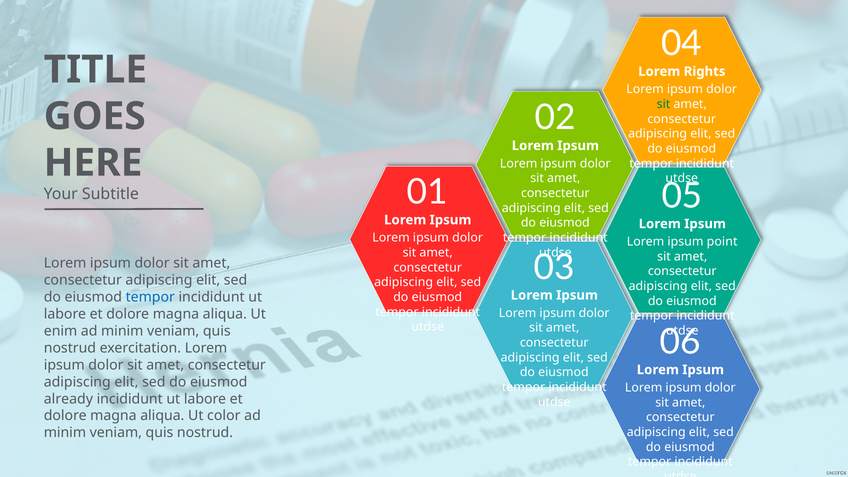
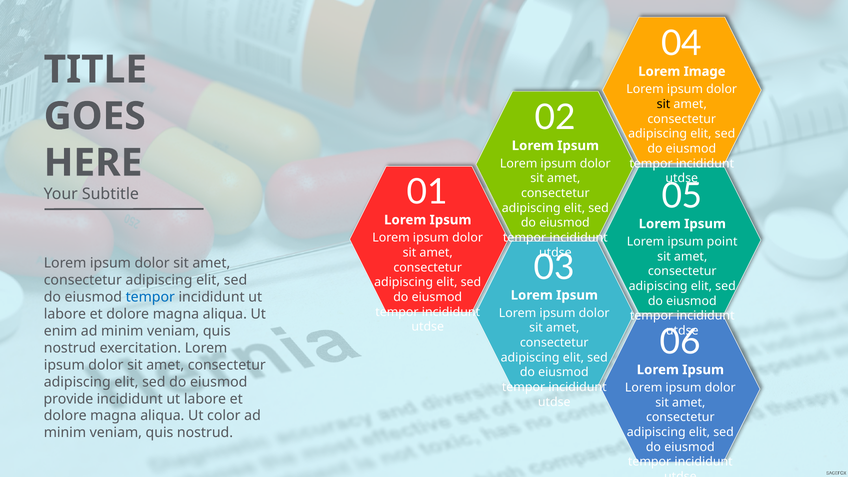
Rights: Rights -> Image (705, 71)
sit colour: green -> black (664, 104)
already: already -> provide (68, 399)
